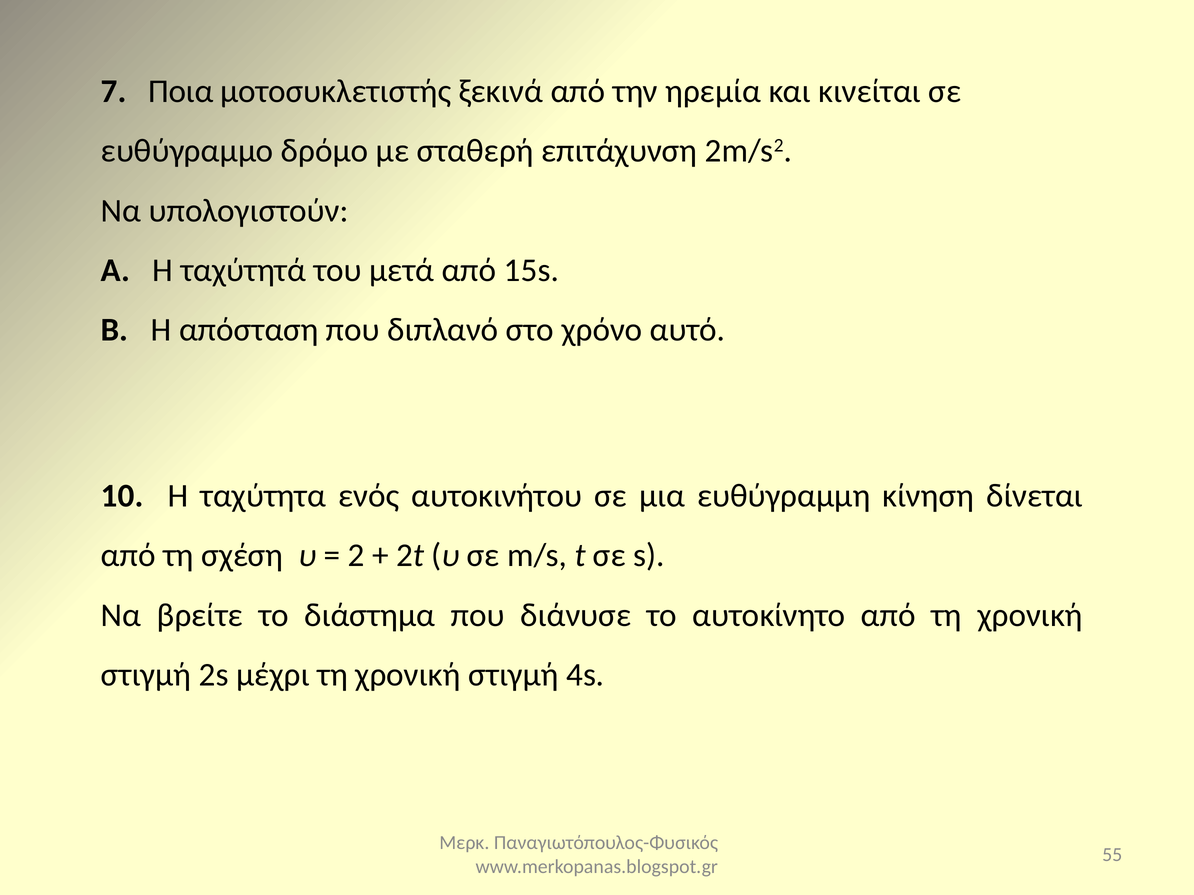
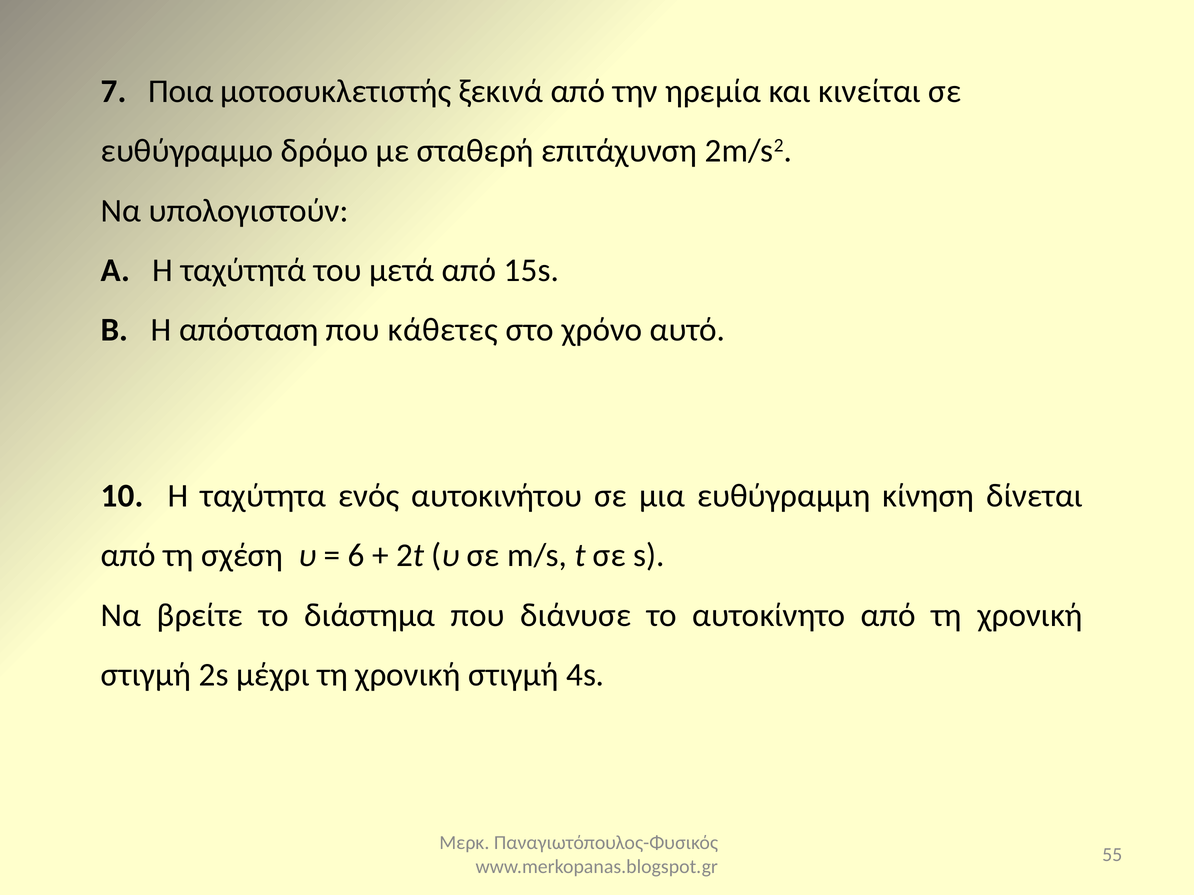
διπλανό: διπλανό -> κάθετες (443, 330)
2: 2 -> 6 (356, 556)
